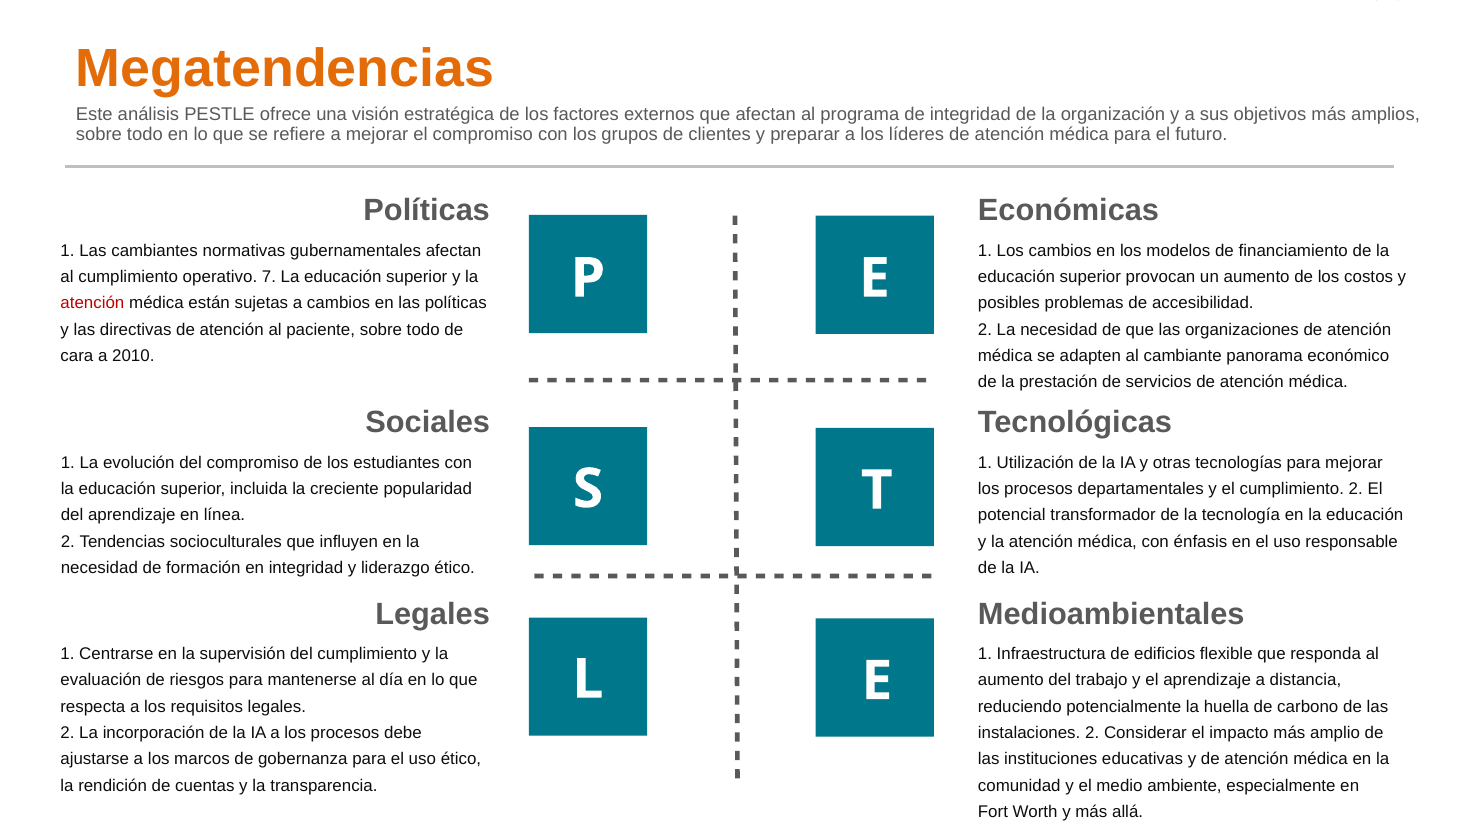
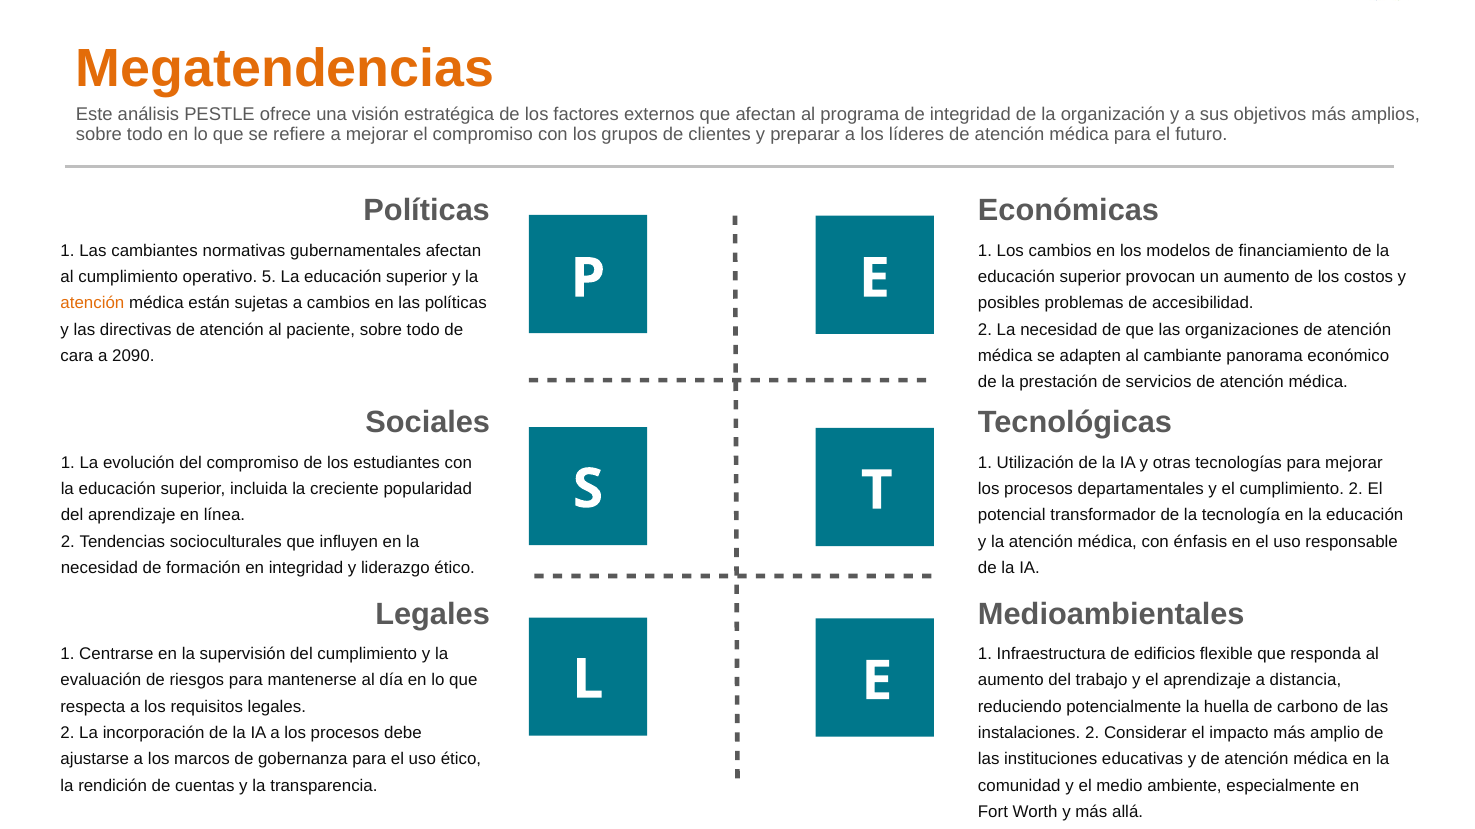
7: 7 -> 5 (269, 277)
atención colour: red -> orange (92, 303)
2010: 2010 -> 2090 (133, 356)
